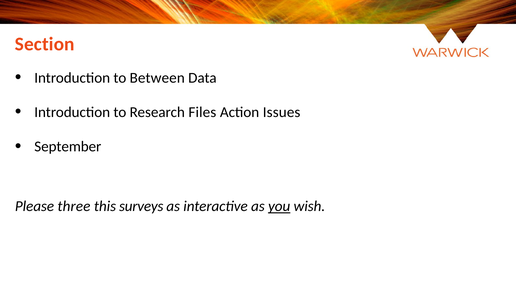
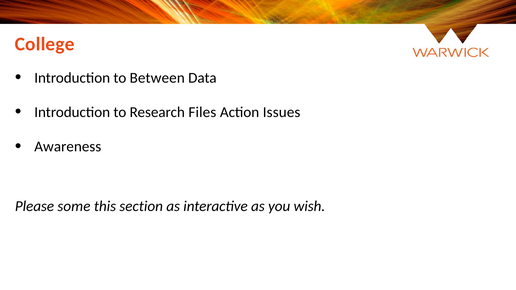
Section: Section -> College (45, 44)
September: September -> Awareness (68, 147)
three: three -> some (74, 206)
surveys: surveys -> section (141, 206)
you underline: present -> none (279, 206)
